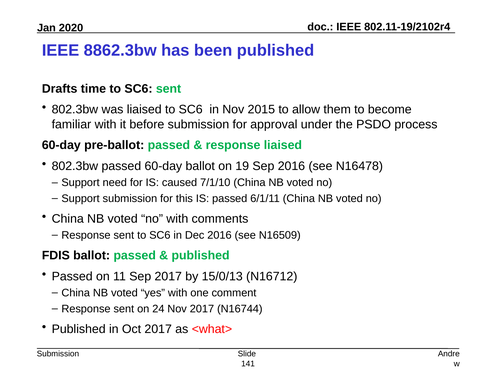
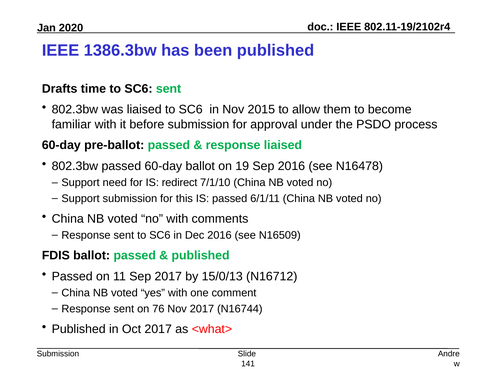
8862.3bw: 8862.3bw -> 1386.3bw (120, 50)
caused: caused -> redirect (180, 183)
24: 24 -> 76 (158, 309)
